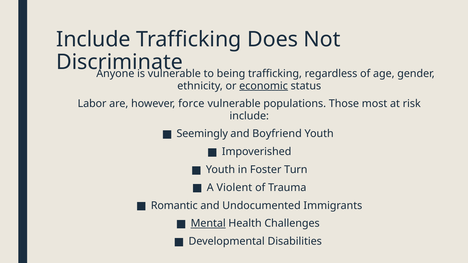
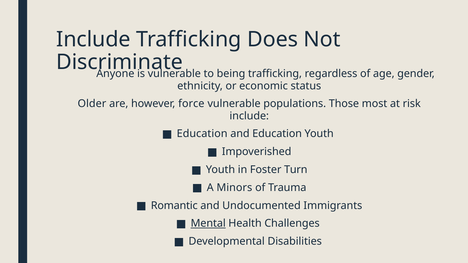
economic underline: present -> none (264, 86)
Labor: Labor -> Older (92, 104)
Seemingly: Seemingly -> Education (202, 134)
and Boyfriend: Boyfriend -> Education (277, 134)
Violent: Violent -> Minors (234, 188)
